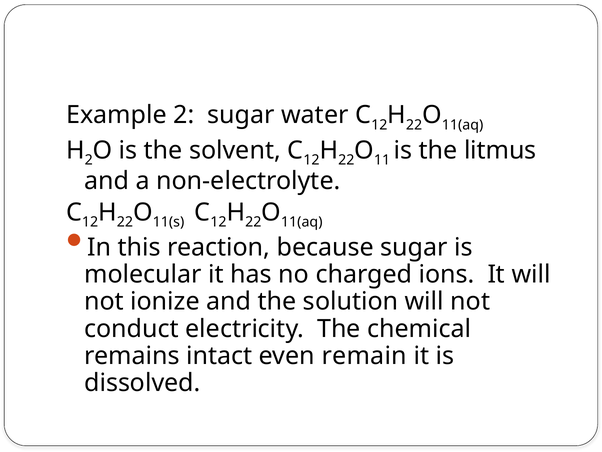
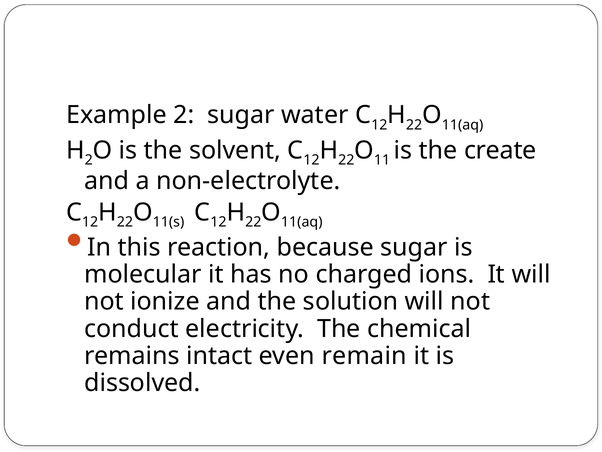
litmus: litmus -> create (500, 150)
